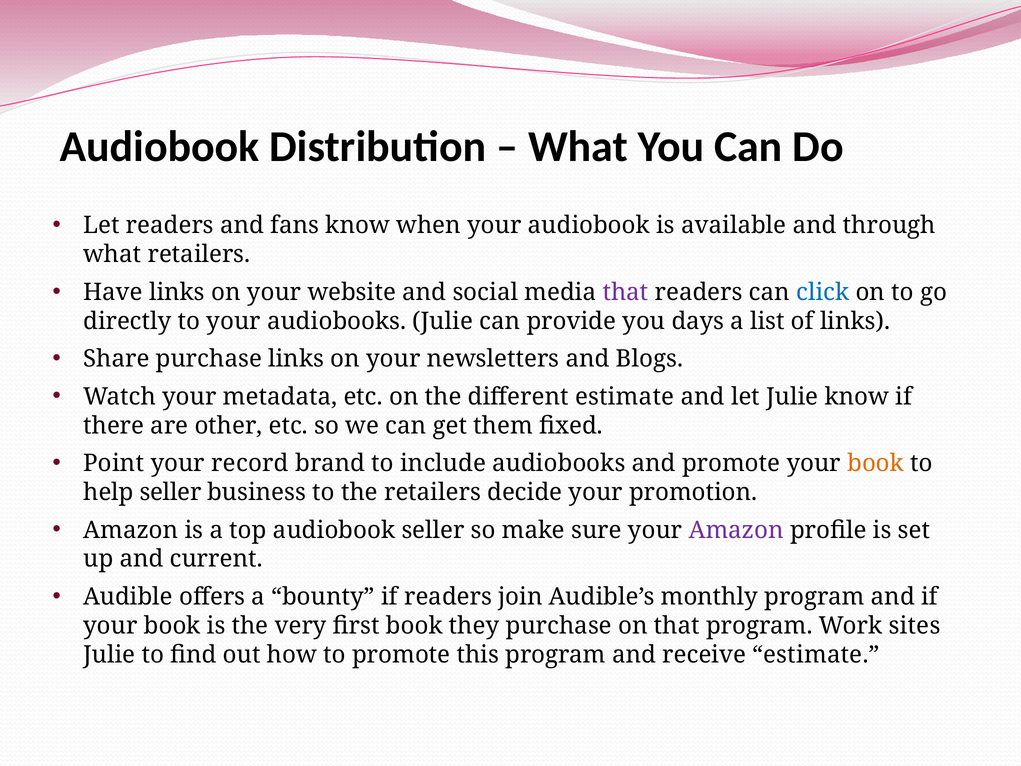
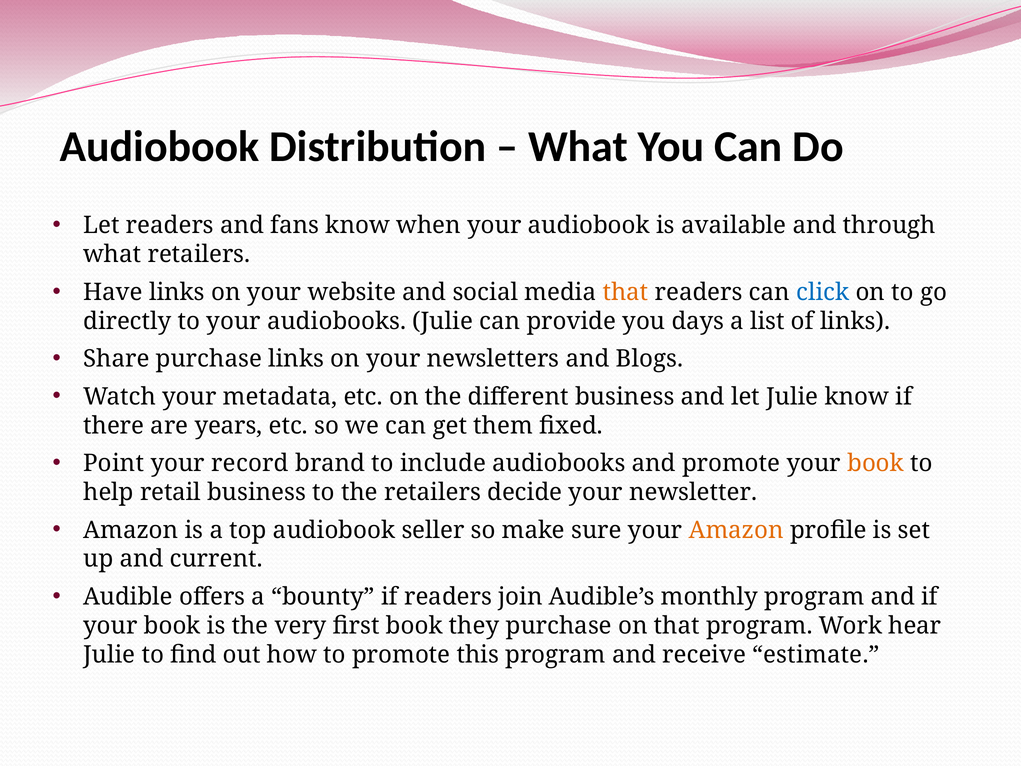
that colour: purple -> orange (625, 292)
different estimate: estimate -> business (625, 397)
other: other -> years (229, 425)
help seller: seller -> retail (170, 492)
promotion: promotion -> newsletter (693, 492)
Amazon colour: purple -> orange (736, 530)
sites: sites -> hear (915, 626)
